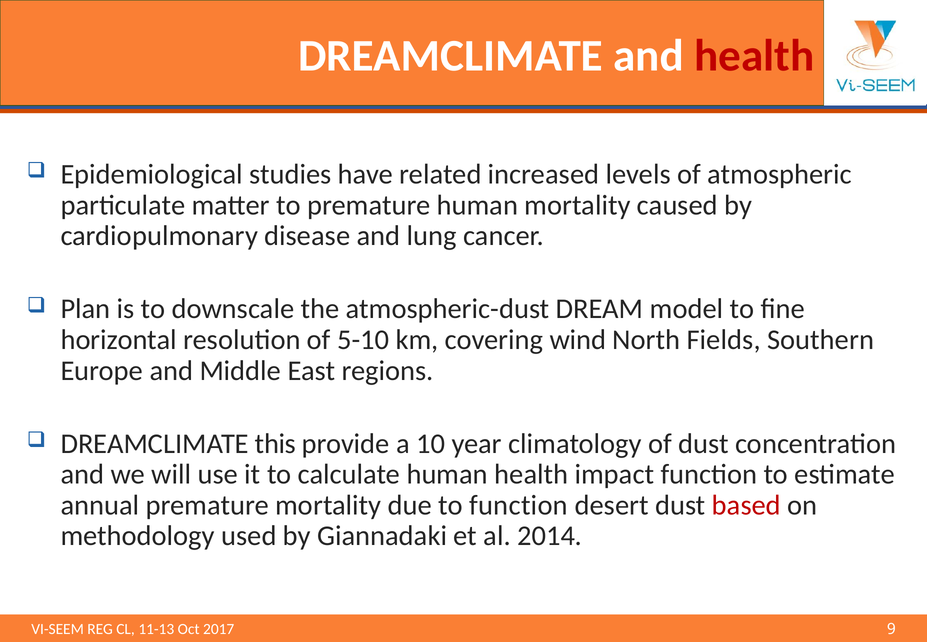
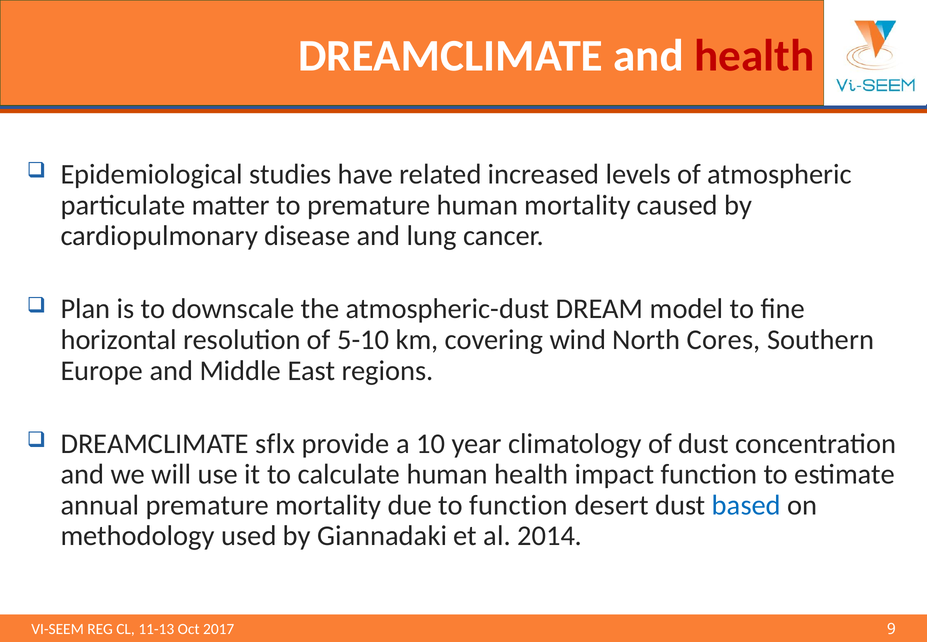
Fields: Fields -> Cores (724, 340)
this: this -> sflx (275, 443)
based colour: red -> blue (746, 505)
